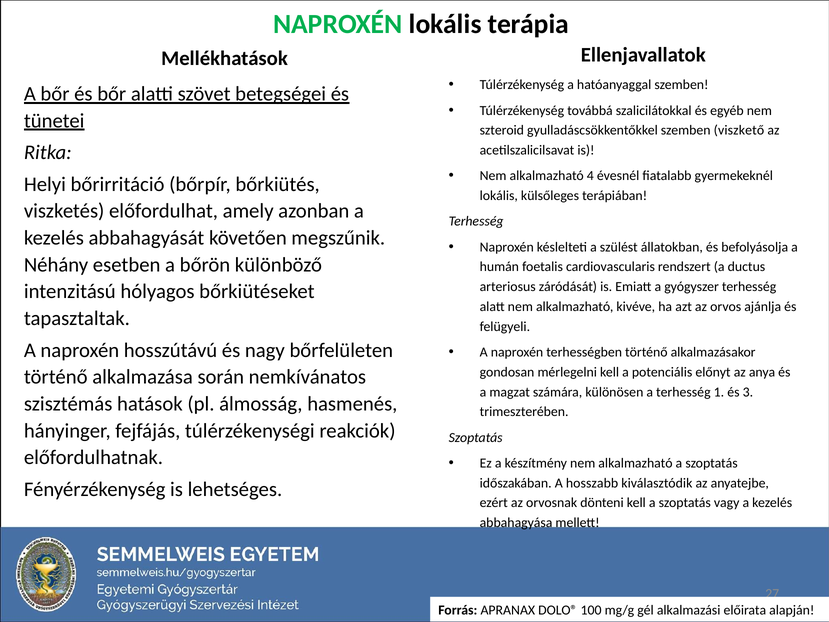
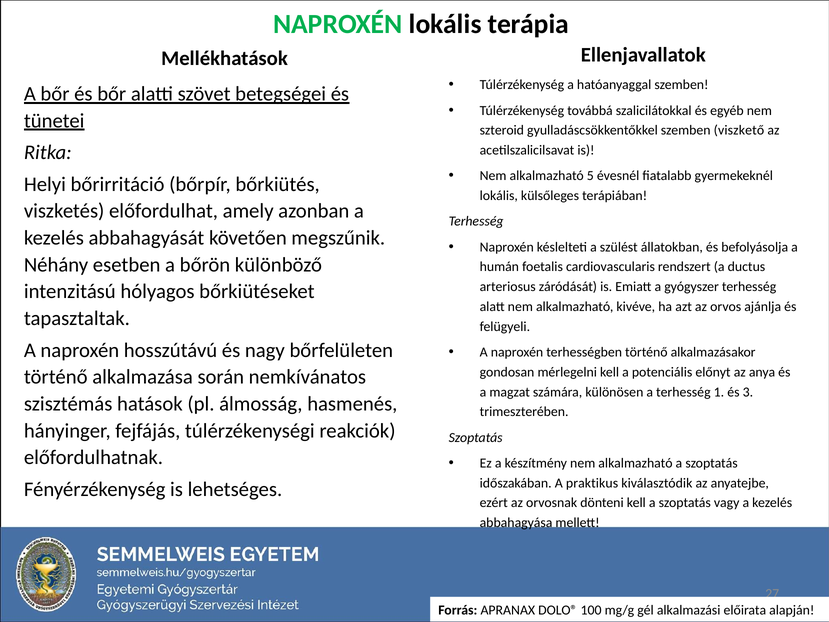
4: 4 -> 5 (590, 176)
hosszabb: hosszabb -> praktikus (592, 483)
